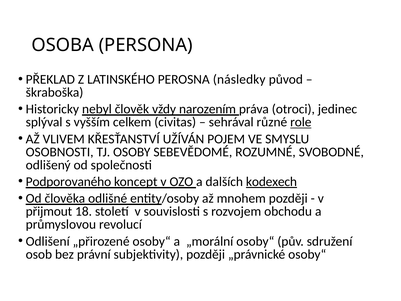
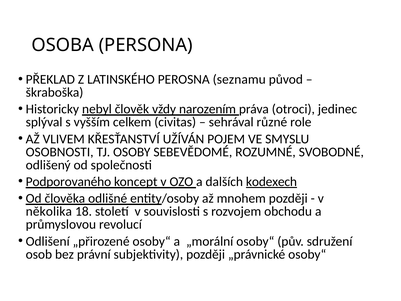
následky: následky -> seznamu (239, 79)
role underline: present -> none (301, 122)
přijmout: přijmout -> několika (49, 211)
